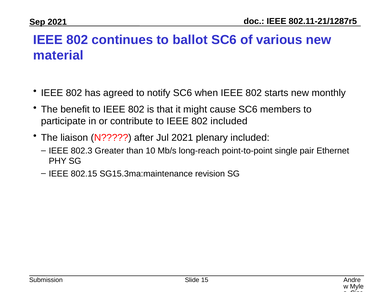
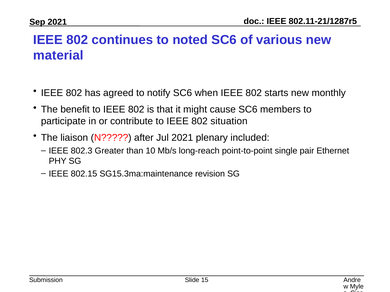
ballot: ballot -> noted (190, 40)
802 included: included -> situation (229, 121)
